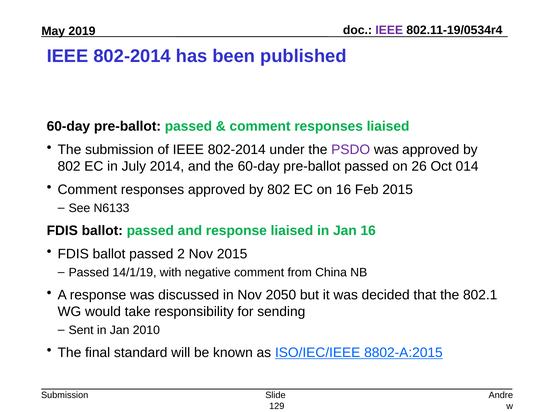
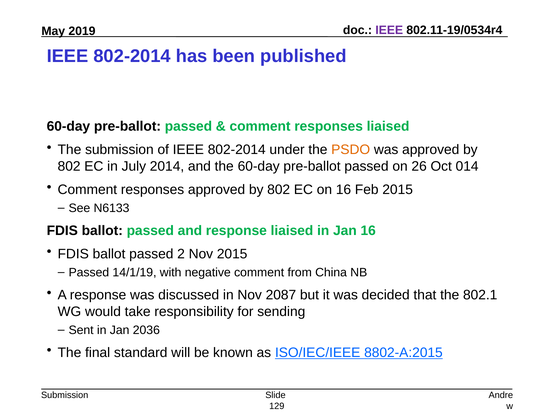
PSDO colour: purple -> orange (351, 150)
2050: 2050 -> 2087 (281, 295)
2010: 2010 -> 2036 (146, 330)
